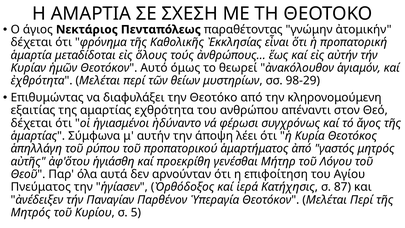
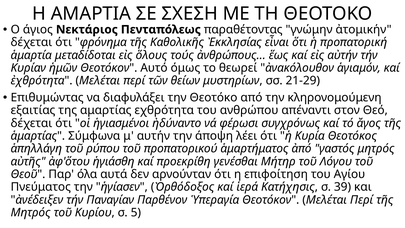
98-29: 98-29 -> 21-29 (303, 81)
87: 87 -> 39 (343, 187)
